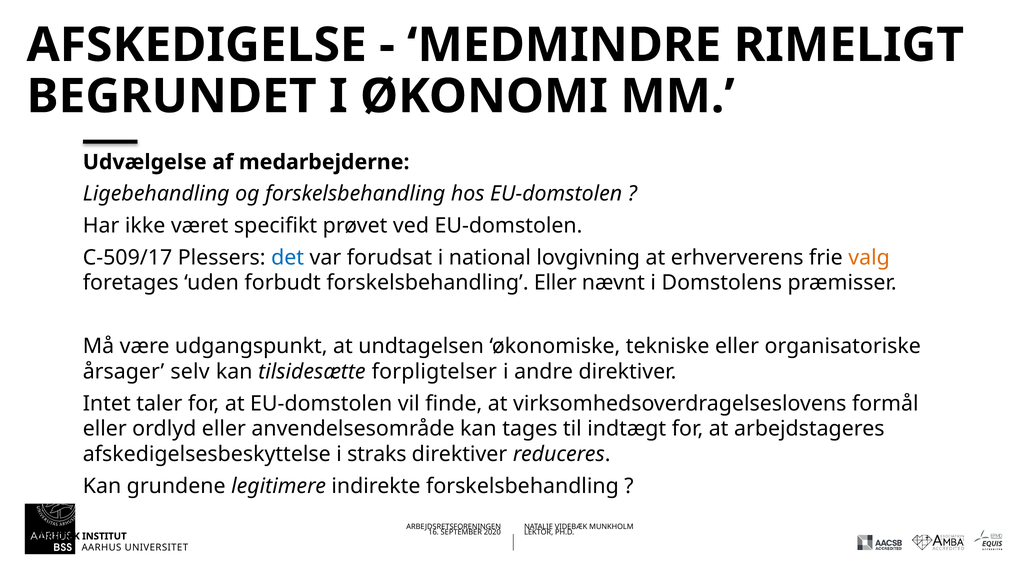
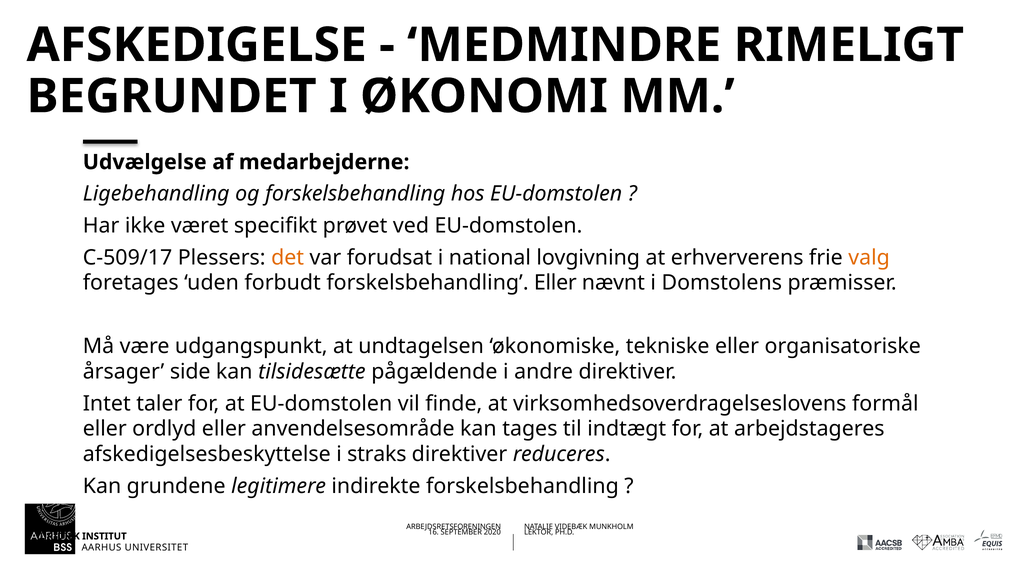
det colour: blue -> orange (288, 258)
selv: selv -> side (190, 372)
forpligtelser: forpligtelser -> pågældende (434, 372)
